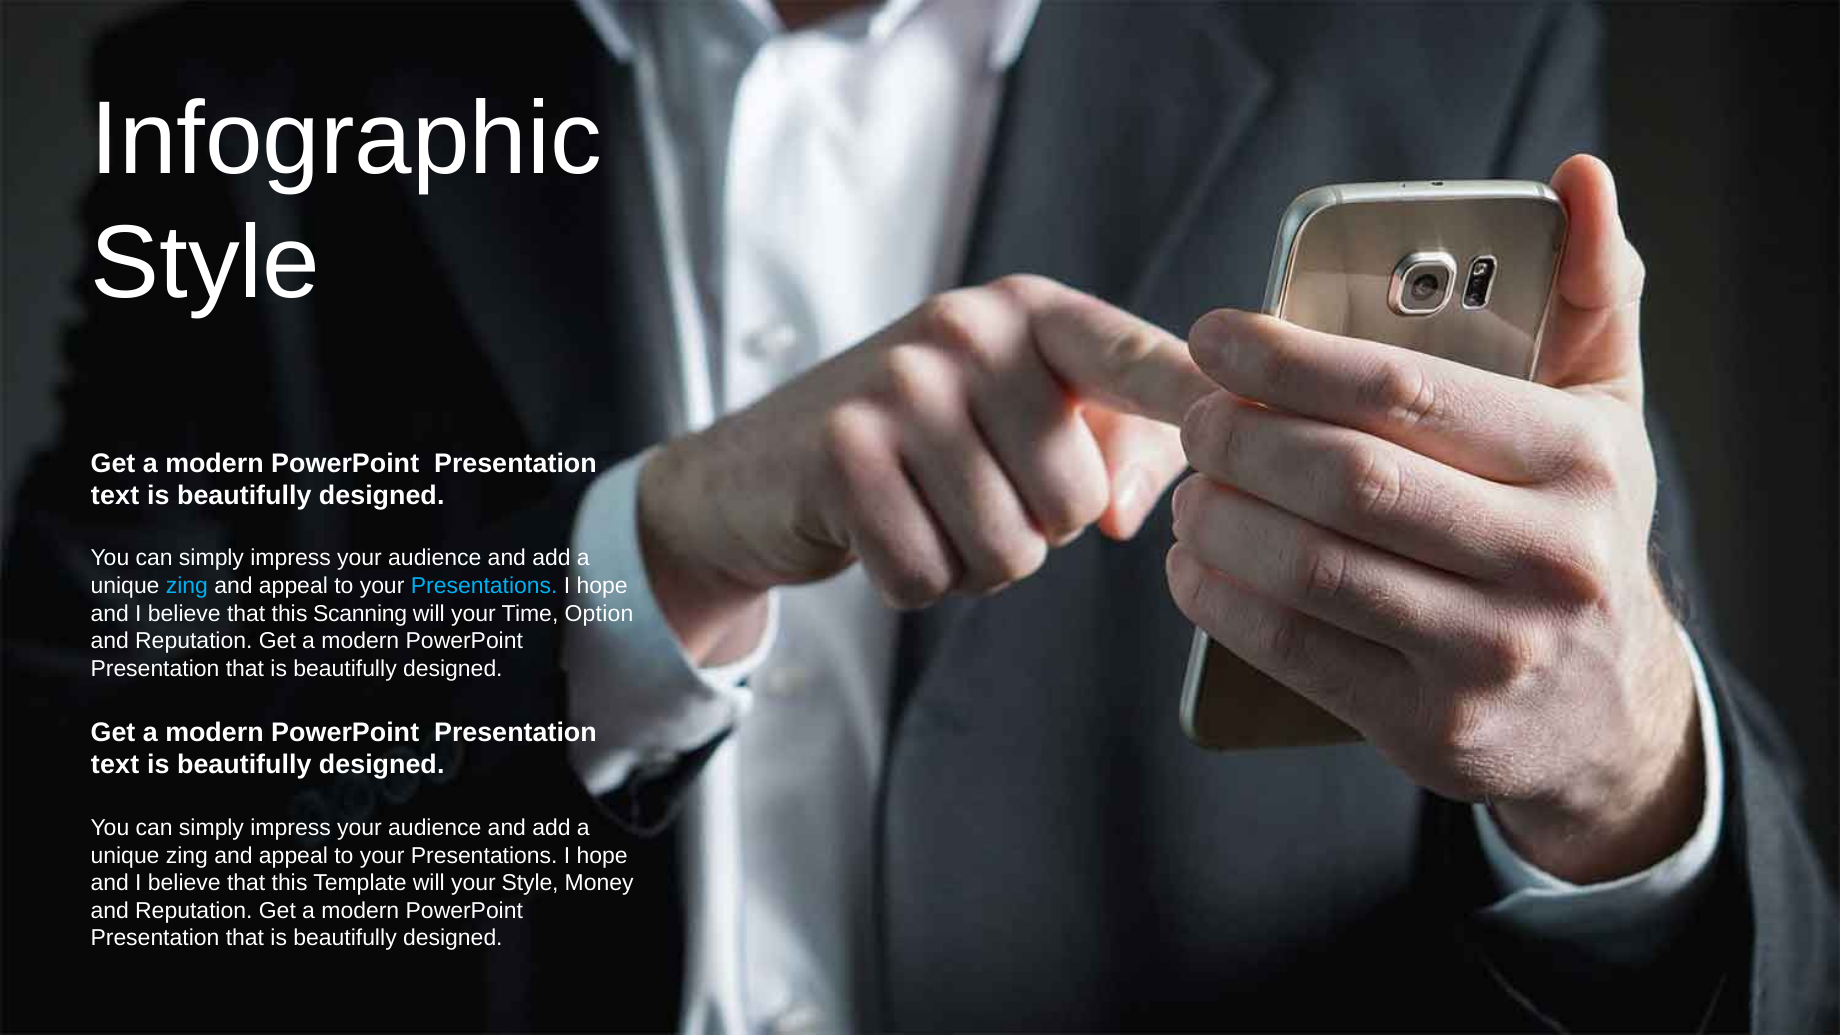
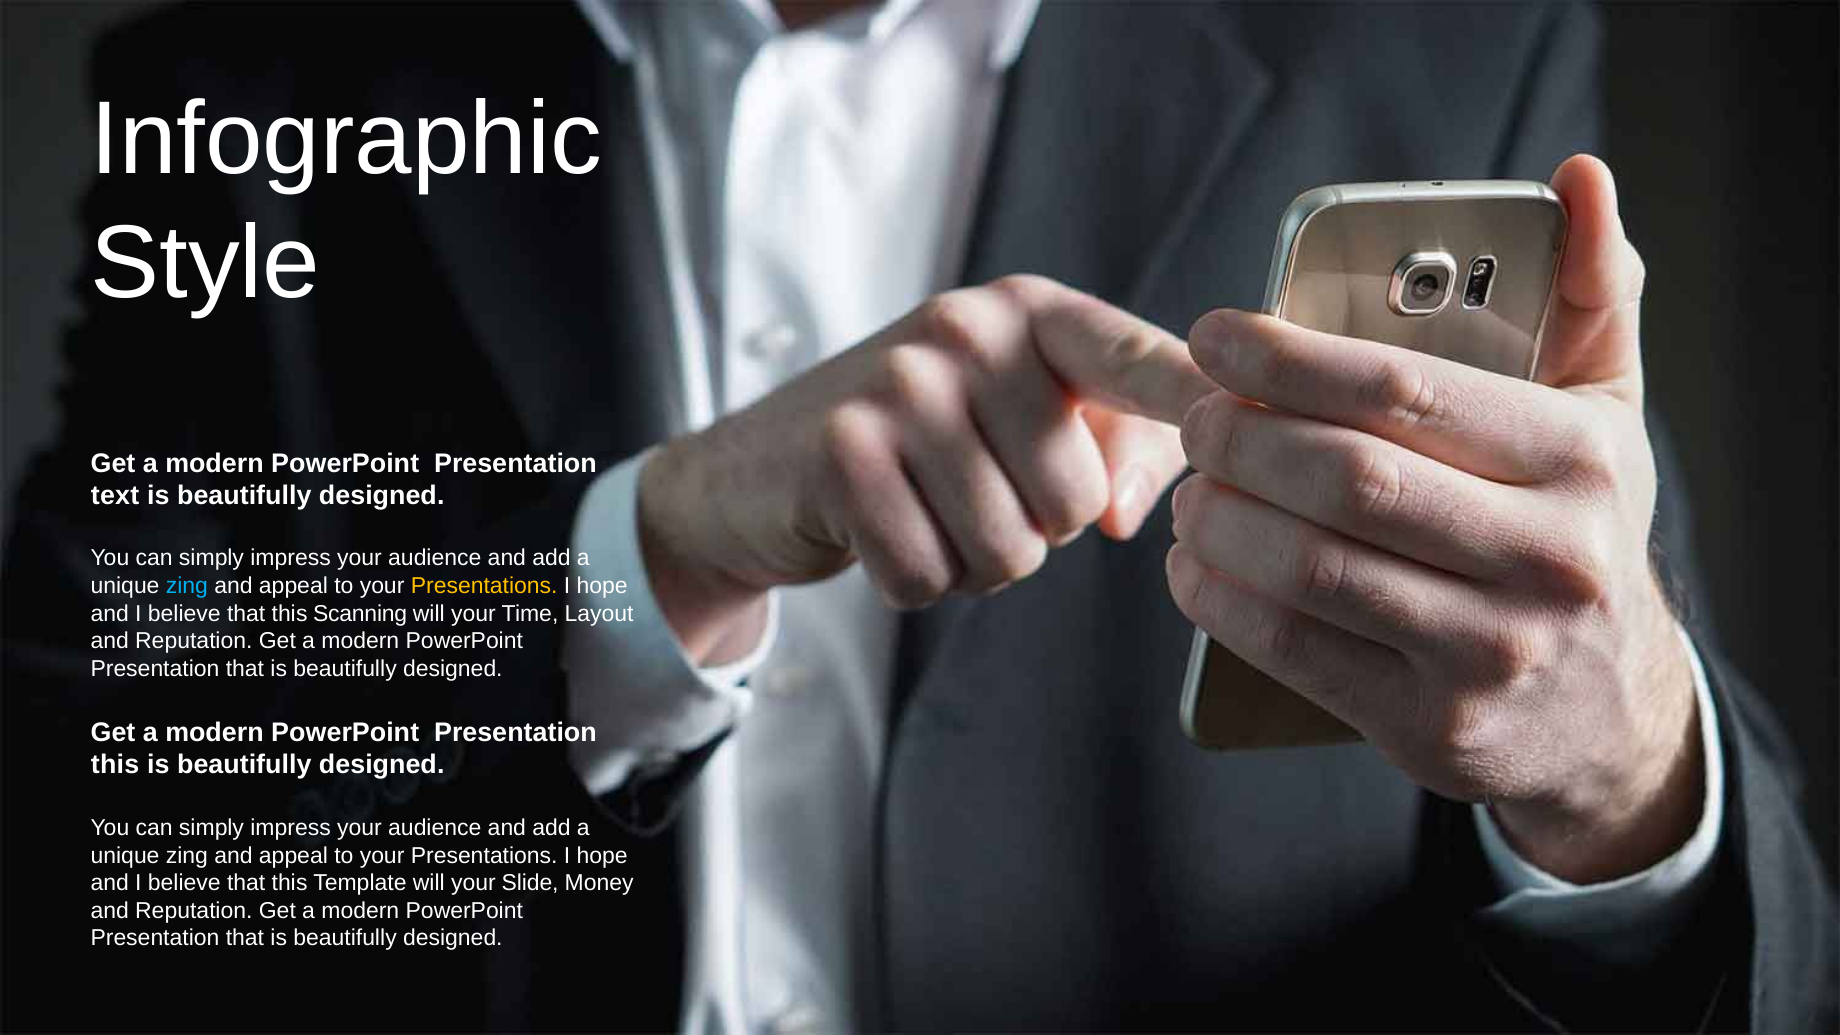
Presentations colour: light blue -> yellow (484, 586)
Option: Option -> Layout (599, 614)
text: text -> this (115, 765)
your Style: Style -> Slide (530, 883)
